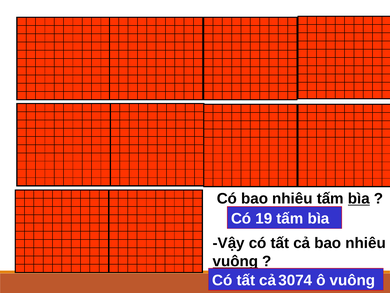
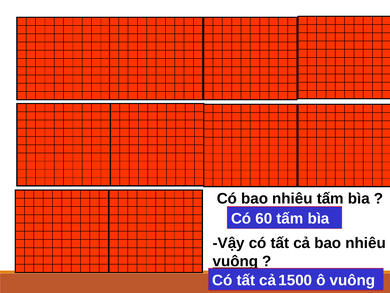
bìa underline: present -> none (359, 198)
19: 19 -> 60 (264, 218)
3074: 3074 -> 1500 (295, 280)
